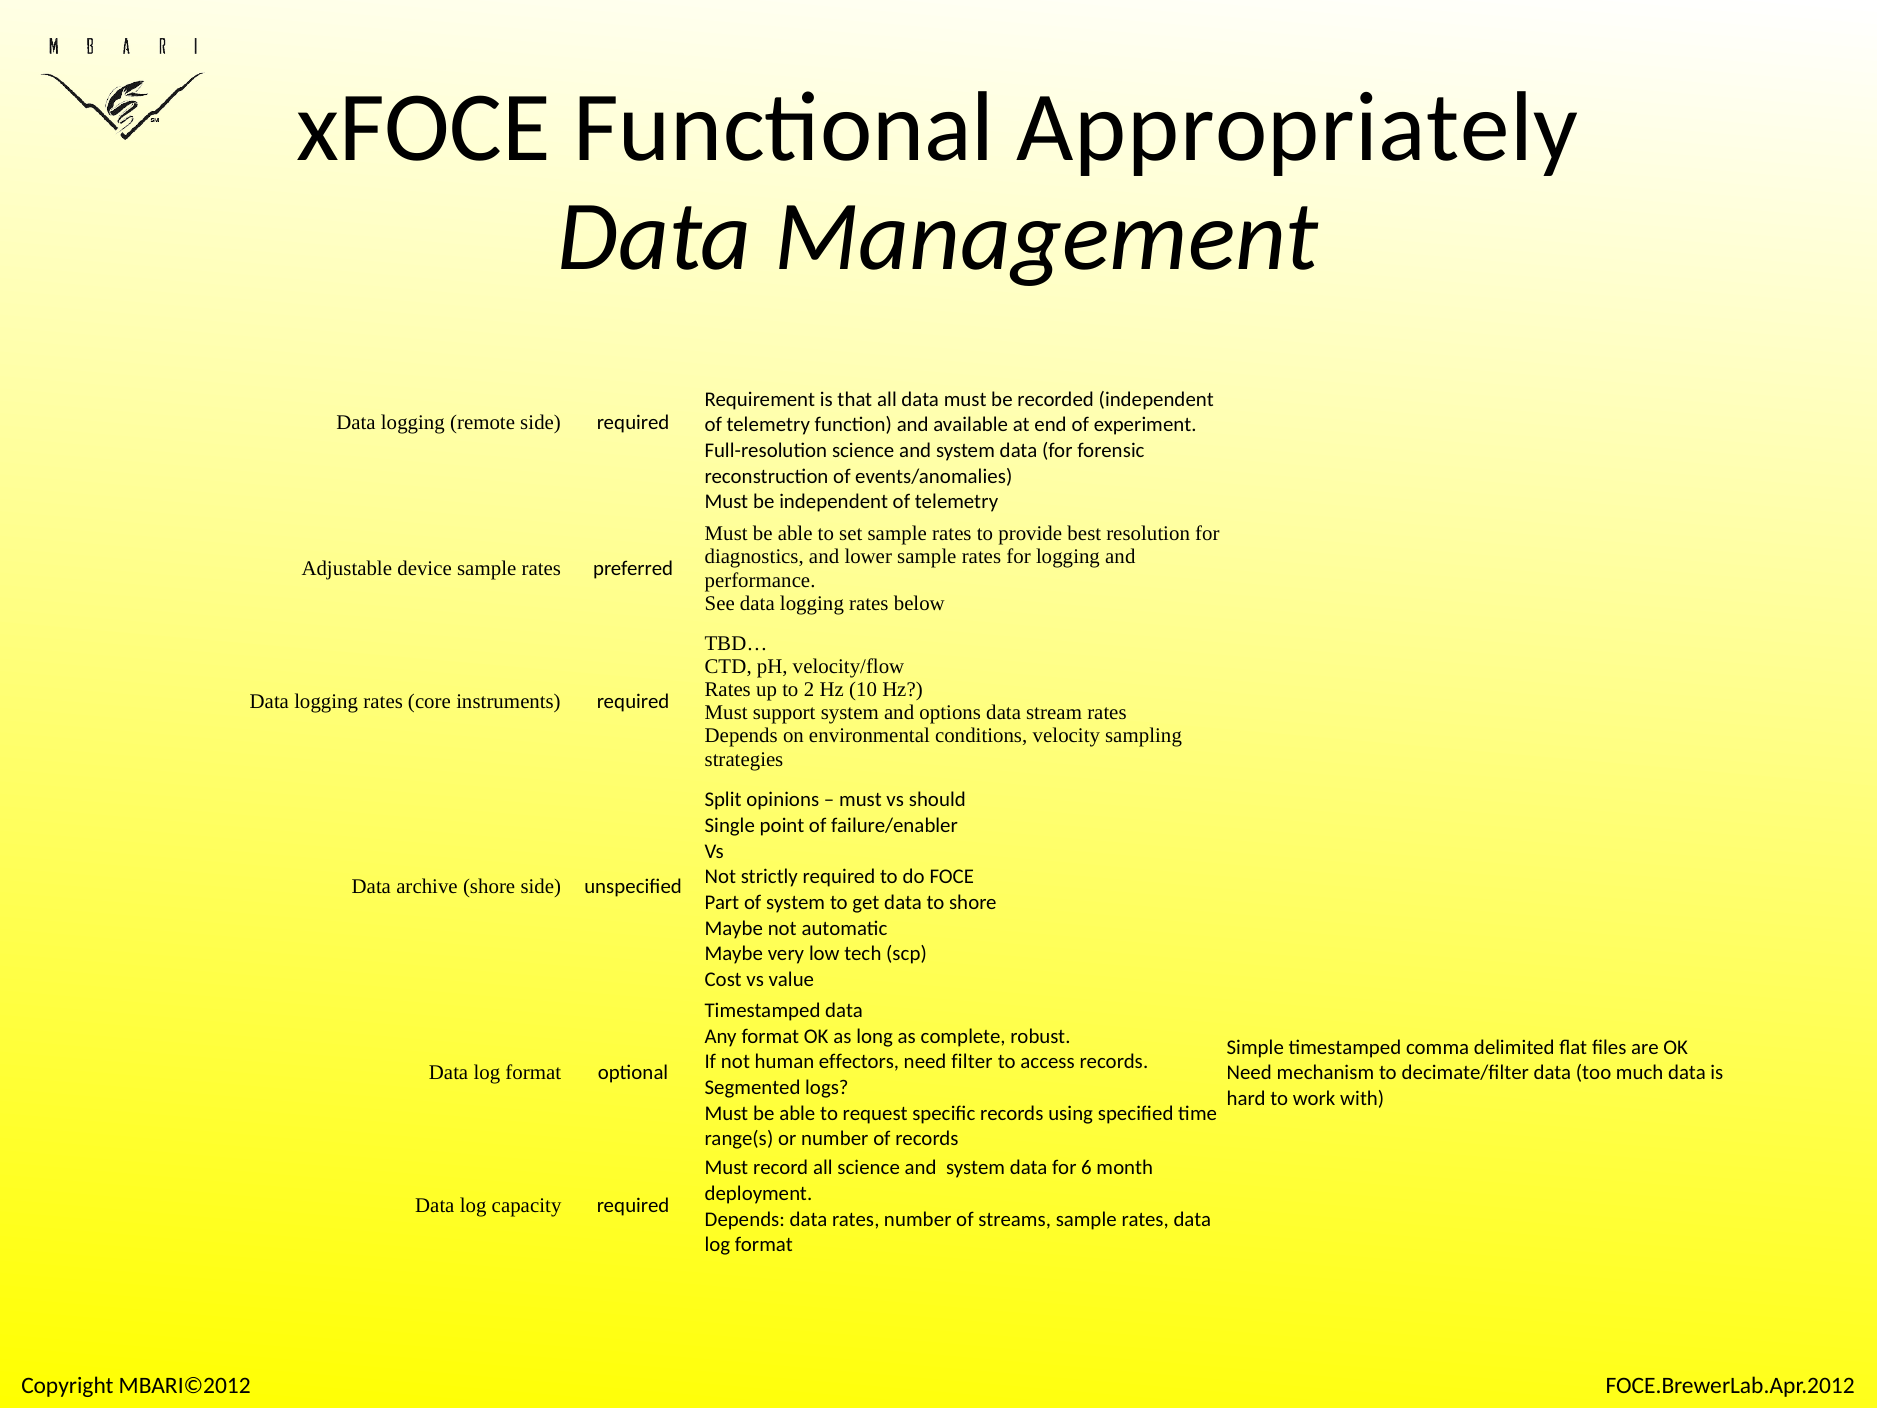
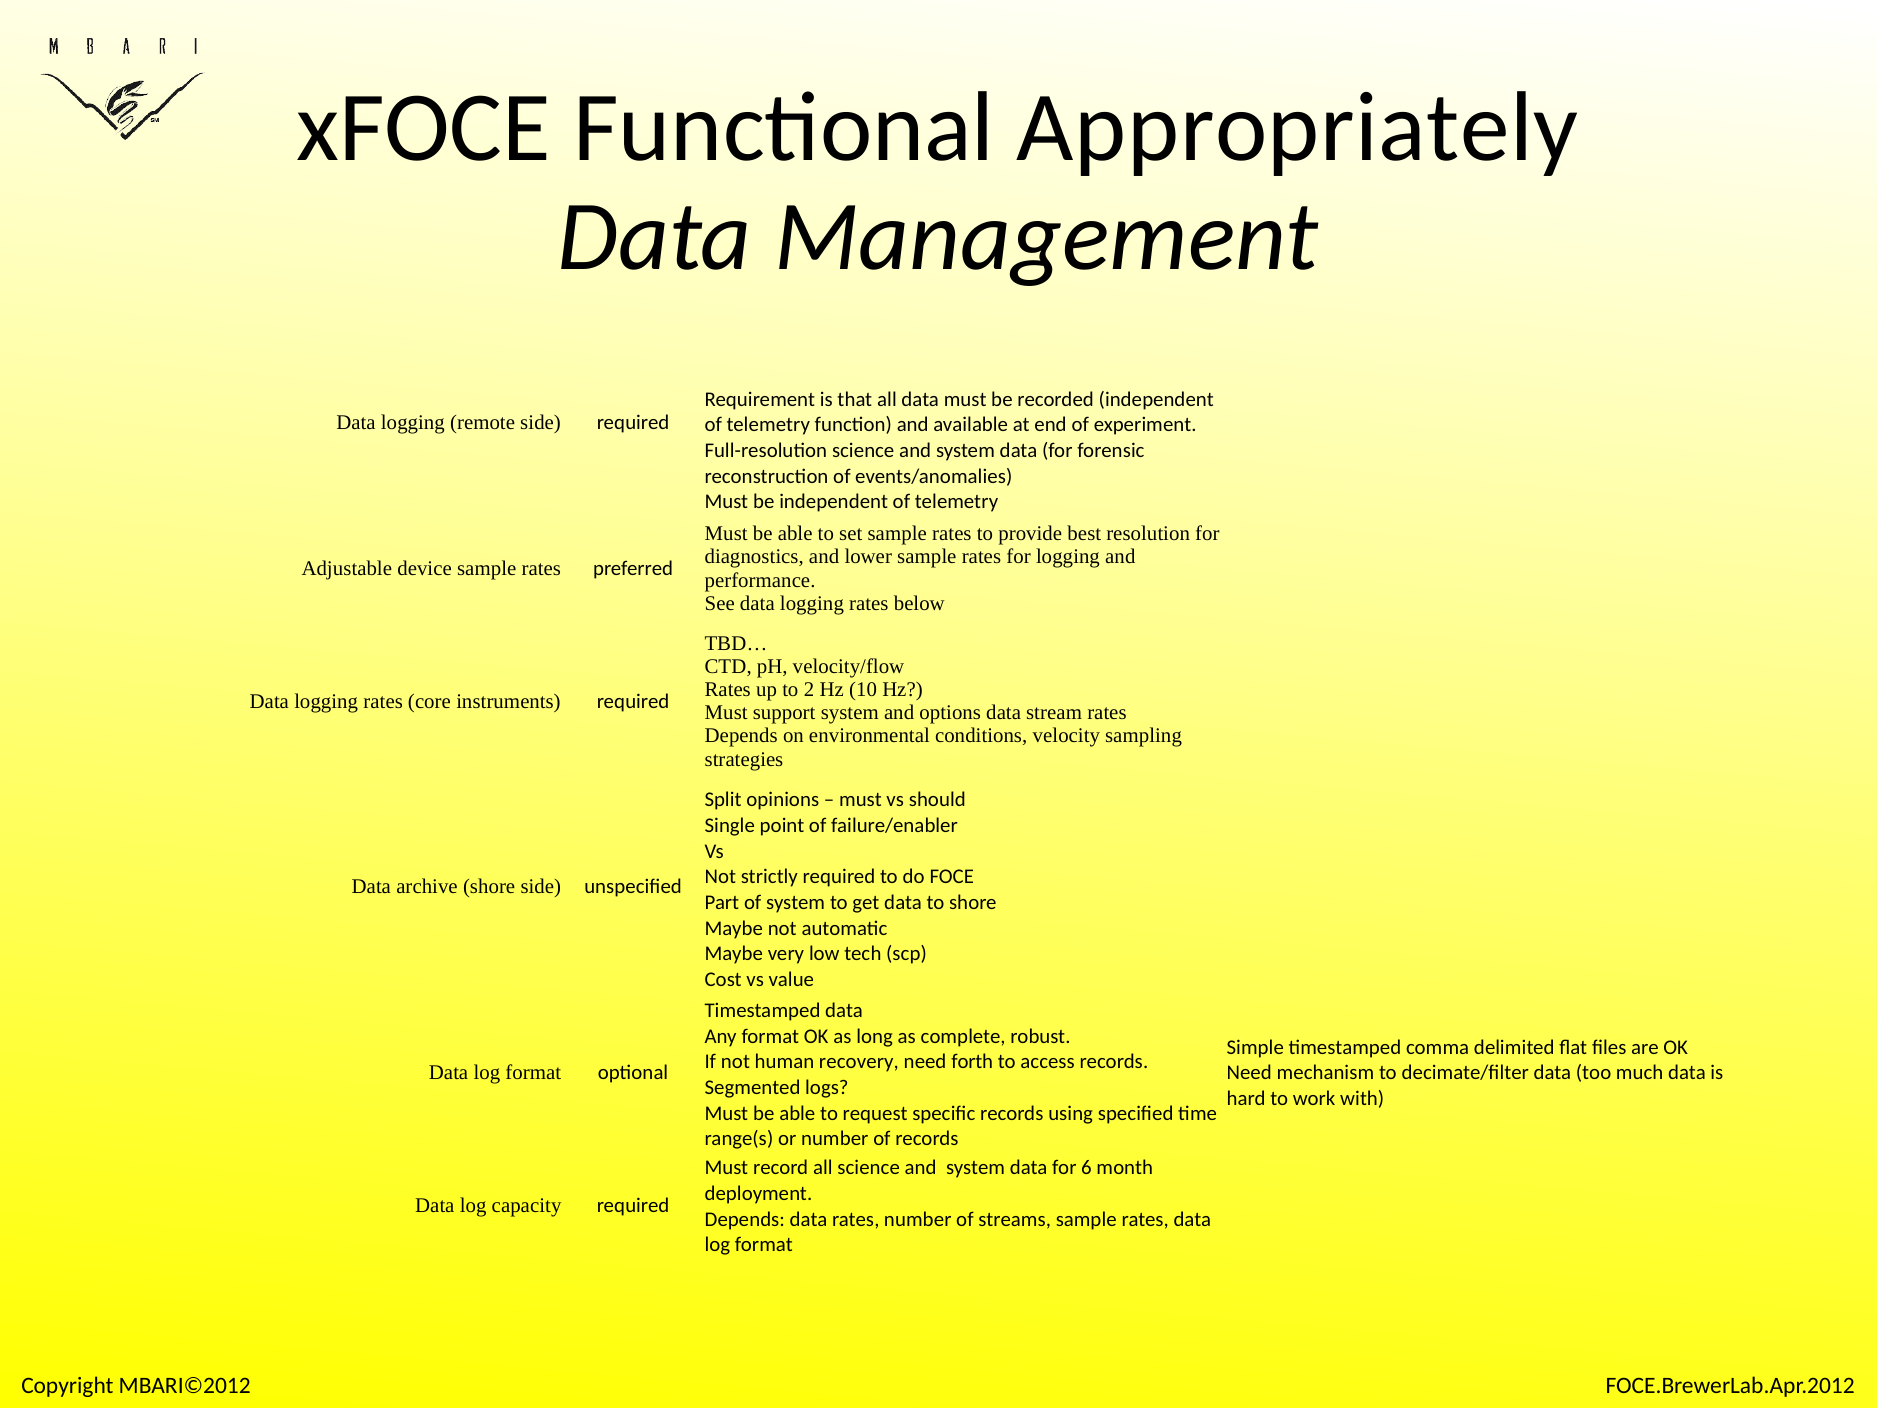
effectors: effectors -> recovery (859, 1062)
filter: filter -> forth (972, 1062)
